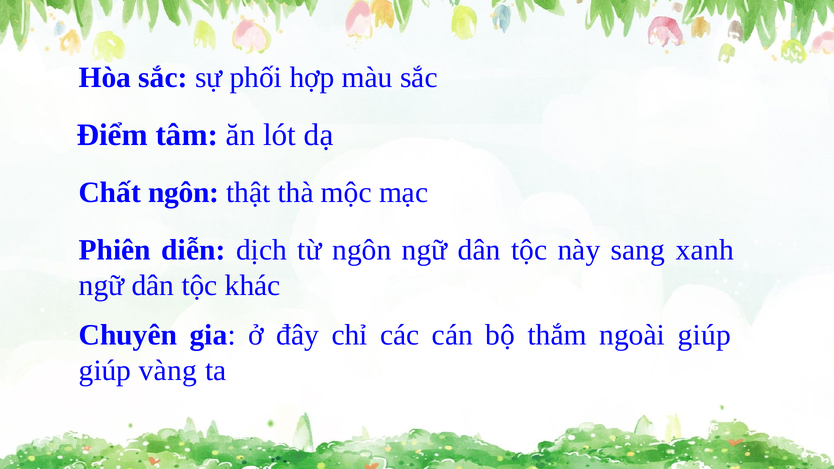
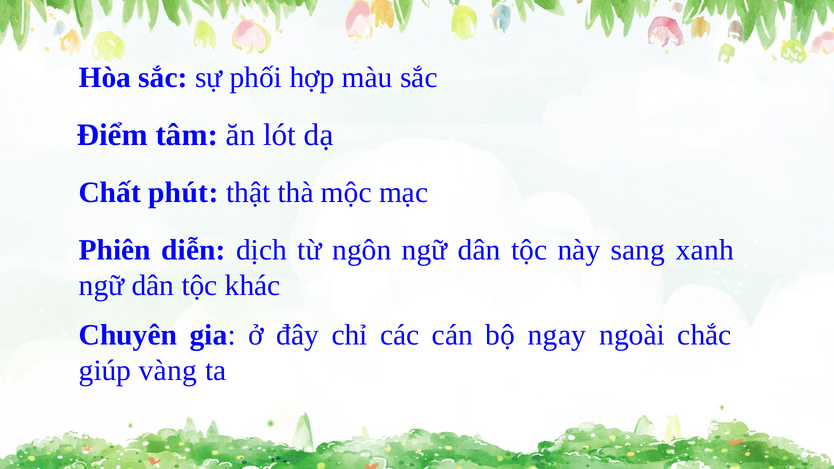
Chất ngôn: ngôn -> phút (183, 193)
thắm: thắm -> ngay (557, 335)
ngoài giúp: giúp -> chắc (704, 335)
